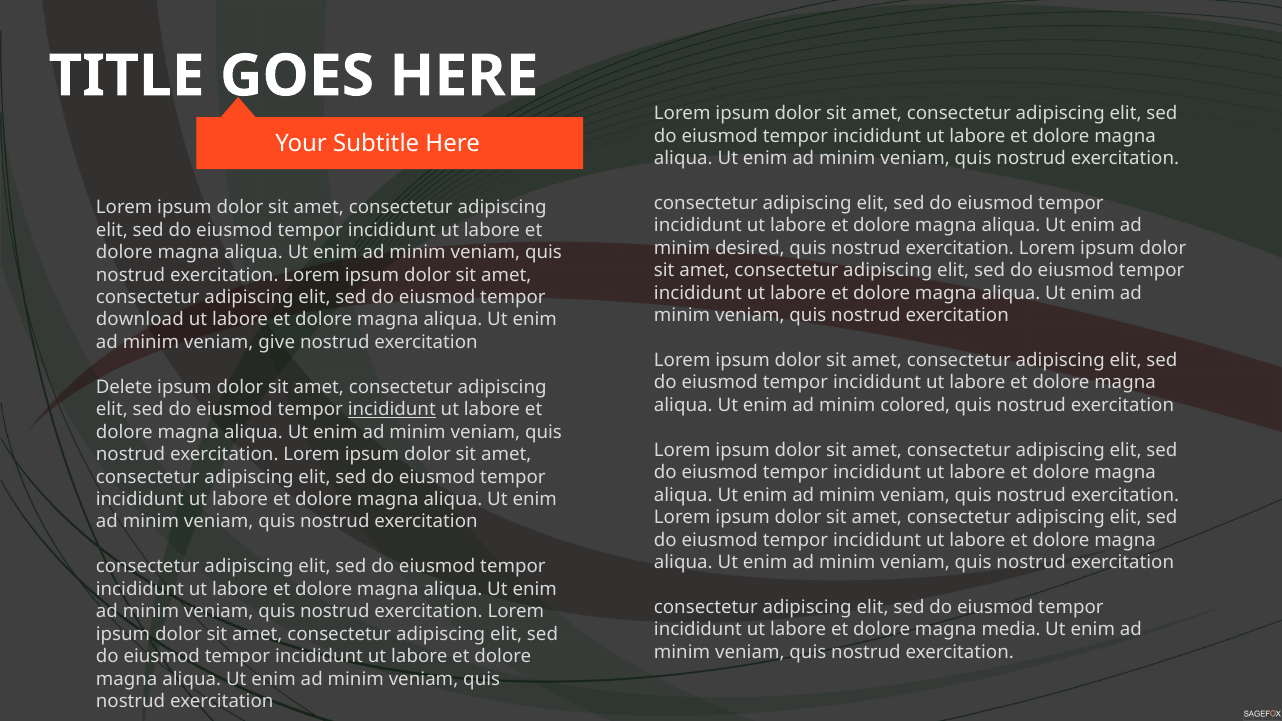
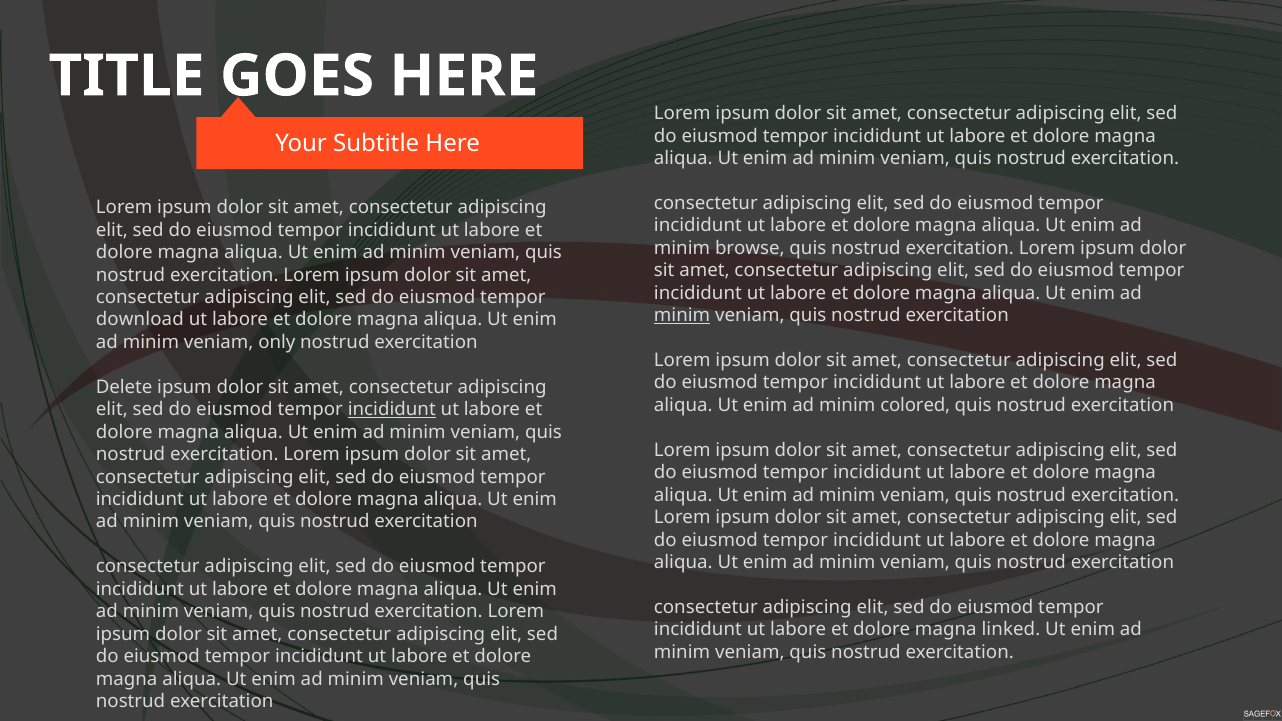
desired: desired -> browse (750, 248)
minim underline: none -> present (682, 316)
give: give -> only (277, 342)
media: media -> linked (1011, 630)
